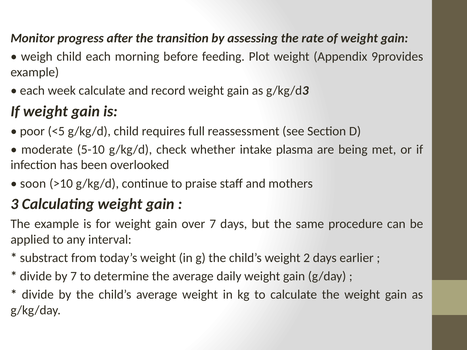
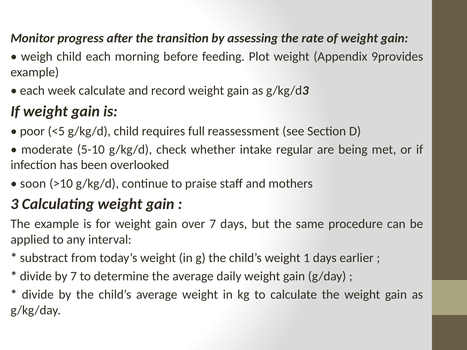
plasma: plasma -> regular (295, 150)
2: 2 -> 1 (307, 258)
